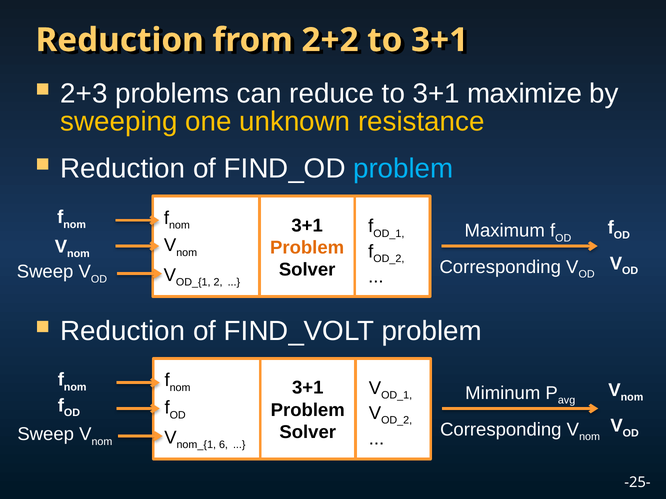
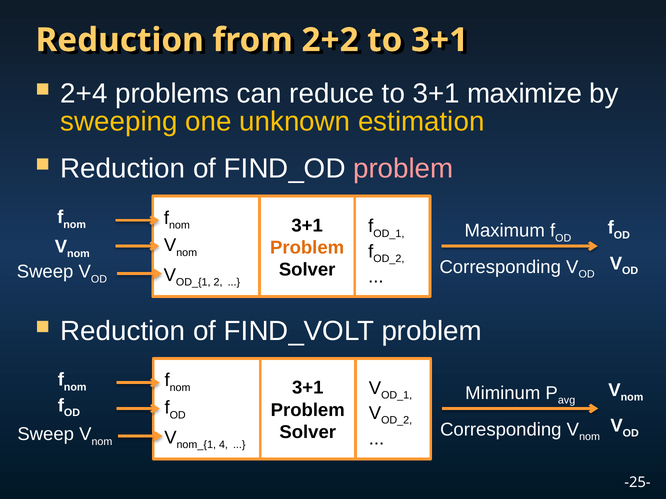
2+3: 2+3 -> 2+4 (84, 93)
resistance: resistance -> estimation (421, 122)
problem colour: light blue -> pink (403, 169)
6: 6 -> 4 (223, 445)
